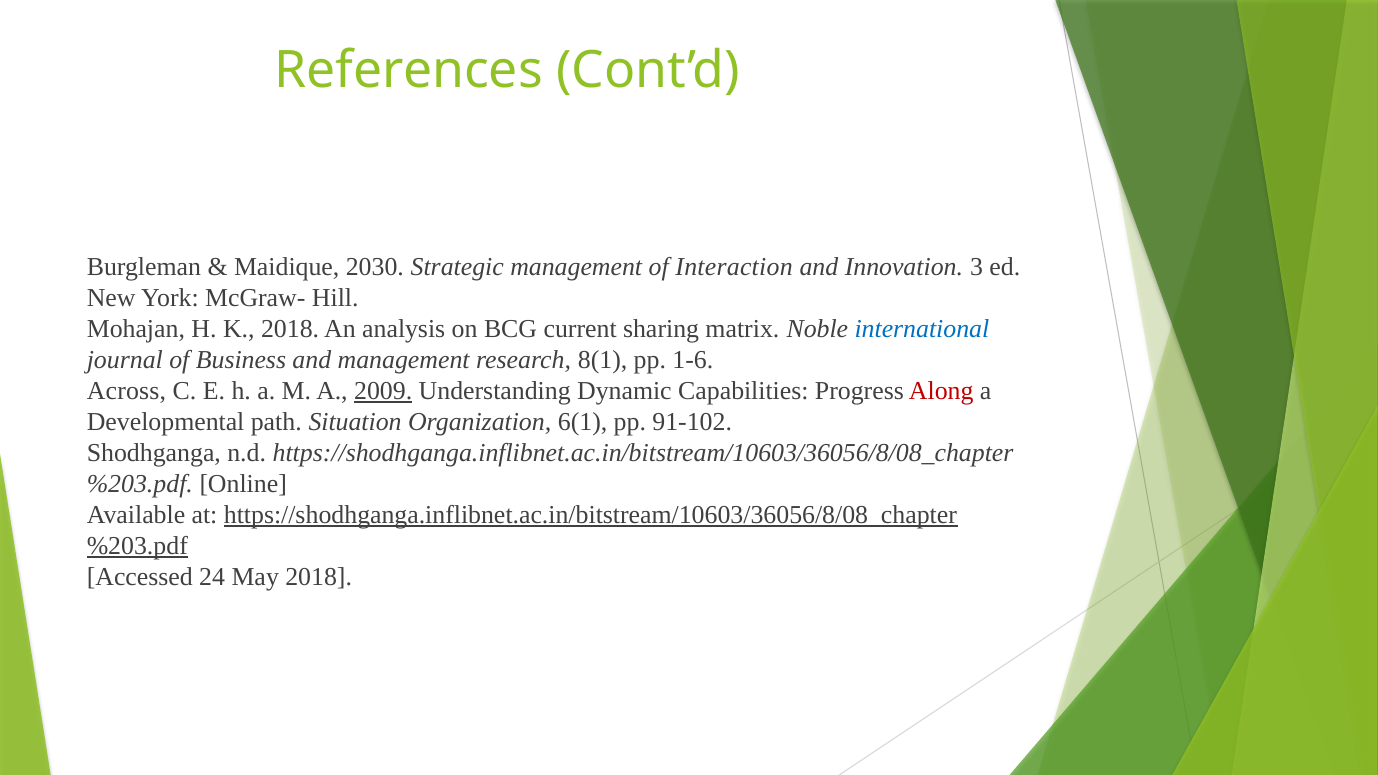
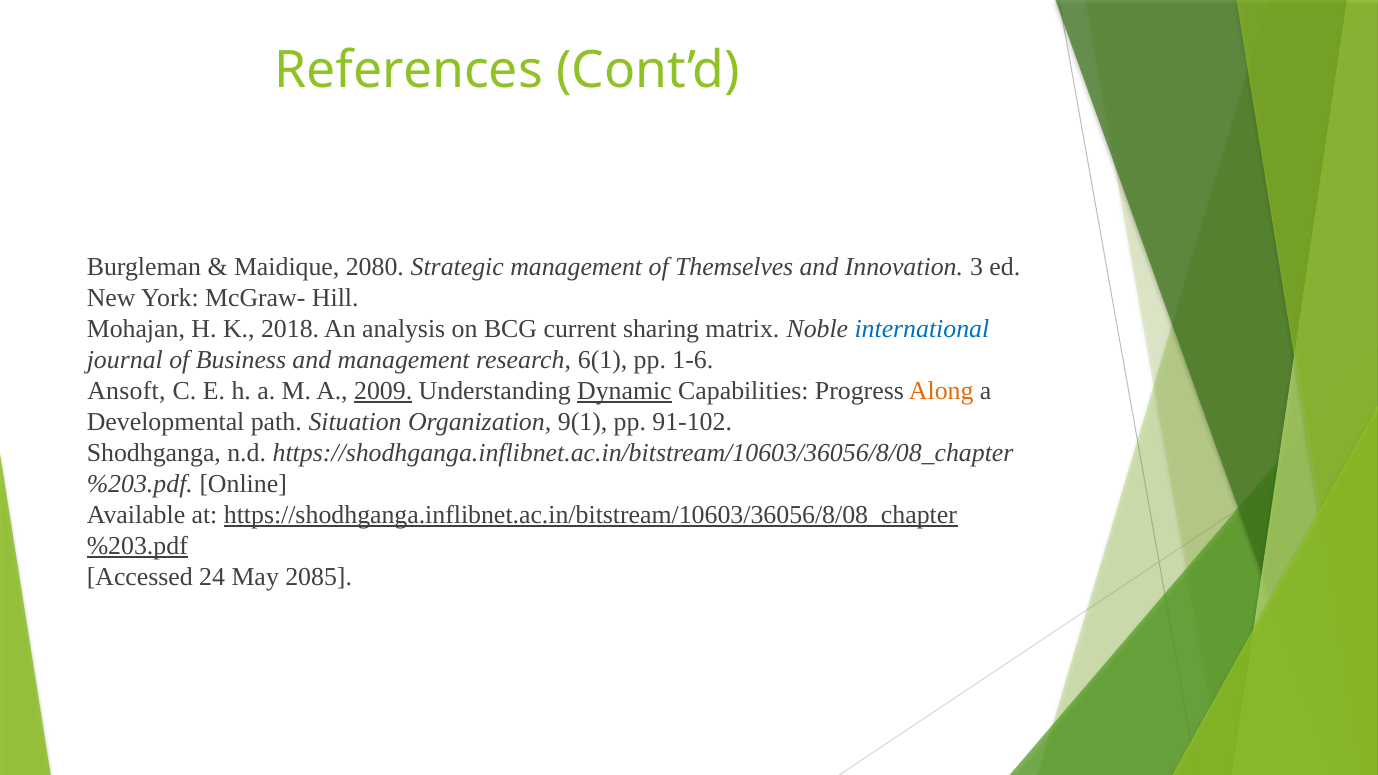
2030: 2030 -> 2080 (375, 267)
Interaction: Interaction -> Themselves (734, 267)
8(1: 8(1 -> 6(1 (603, 360)
Across: Across -> Ansoft (126, 391)
Dynamic underline: none -> present (624, 391)
Along colour: red -> orange (941, 391)
6(1: 6(1 -> 9(1 (583, 422)
May 2018: 2018 -> 2085 (319, 577)
